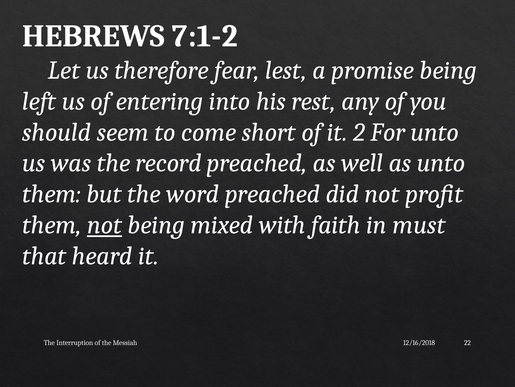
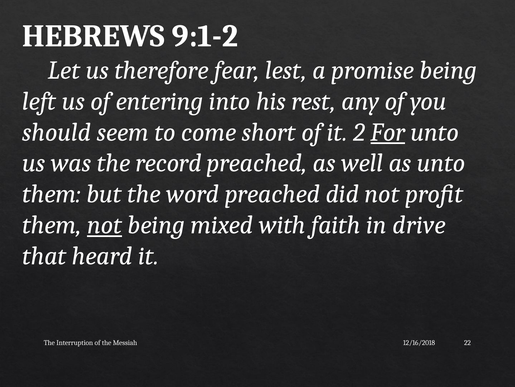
7:1-2: 7:1-2 -> 9:1-2 (205, 36)
For underline: none -> present (388, 132)
must: must -> drive (419, 225)
